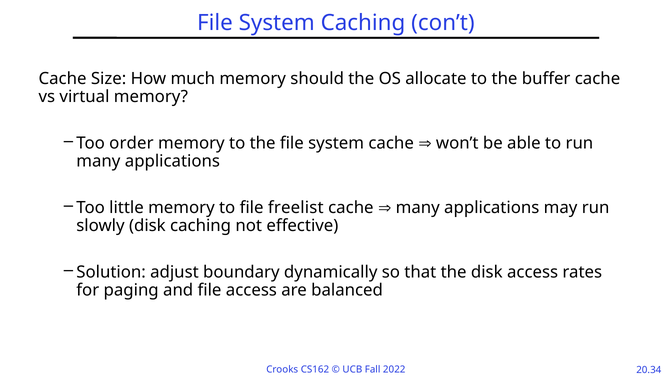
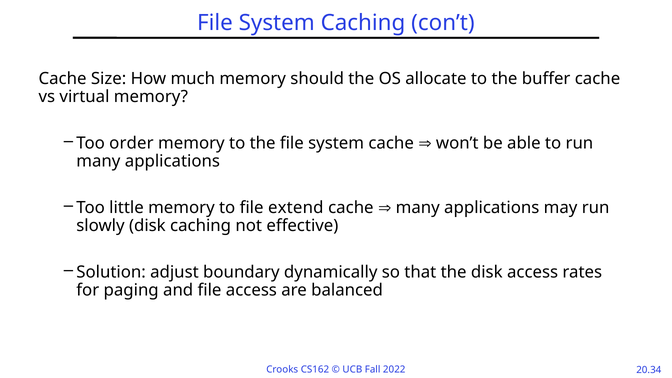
freelist: freelist -> extend (296, 208)
